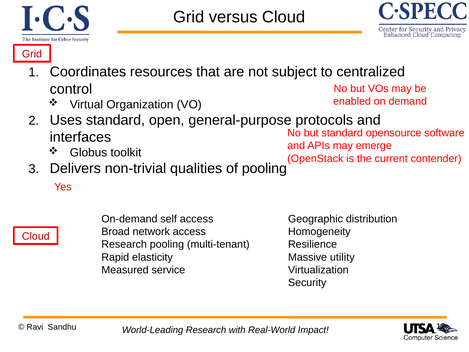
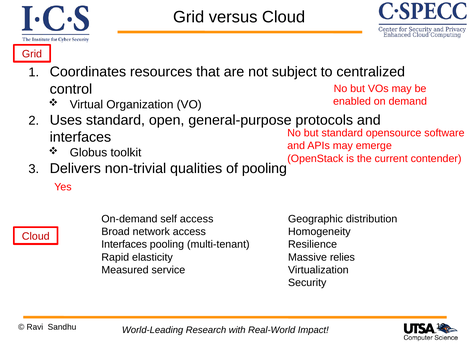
Research: Research -> Interfaces (124, 244)
utility: utility -> relies (342, 257)
